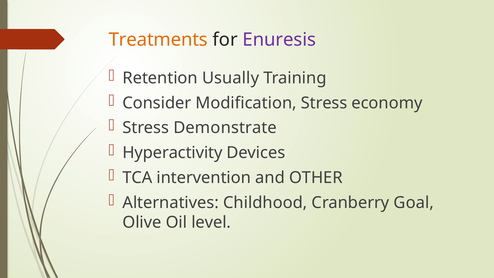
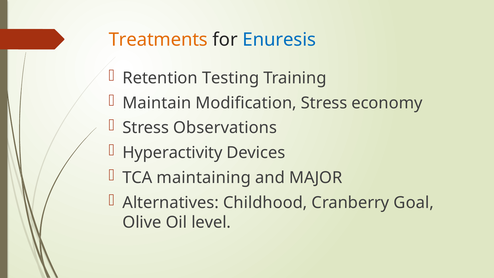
Enuresis colour: purple -> blue (279, 40)
Usually: Usually -> Testing (231, 78)
Consider: Consider -> Maintain (157, 103)
Demonstrate: Demonstrate -> Observations (225, 128)
intervention: intervention -> maintaining (204, 178)
OTHER: OTHER -> MAJOR (316, 178)
